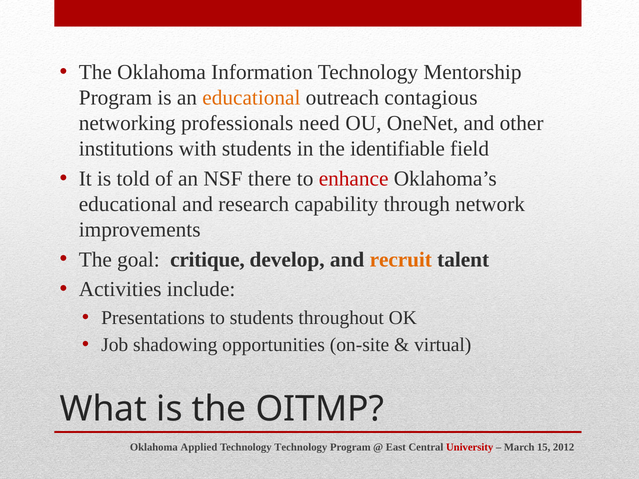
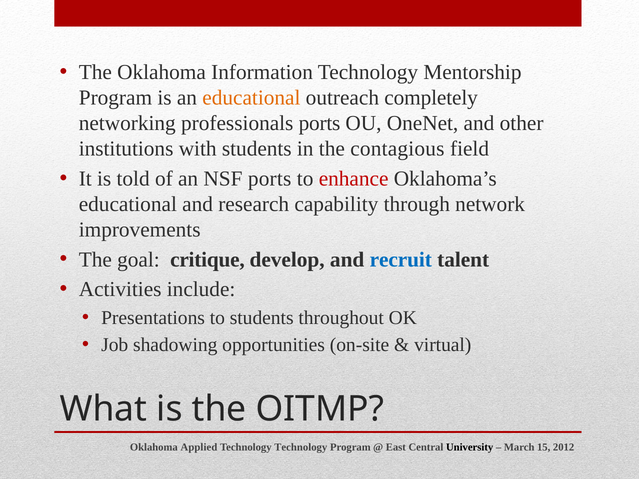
contagious: contagious -> completely (431, 98)
professionals need: need -> ports (320, 123)
identifiable: identifiable -> contagious (397, 149)
NSF there: there -> ports (270, 179)
recruit colour: orange -> blue (401, 260)
University colour: red -> black (470, 447)
